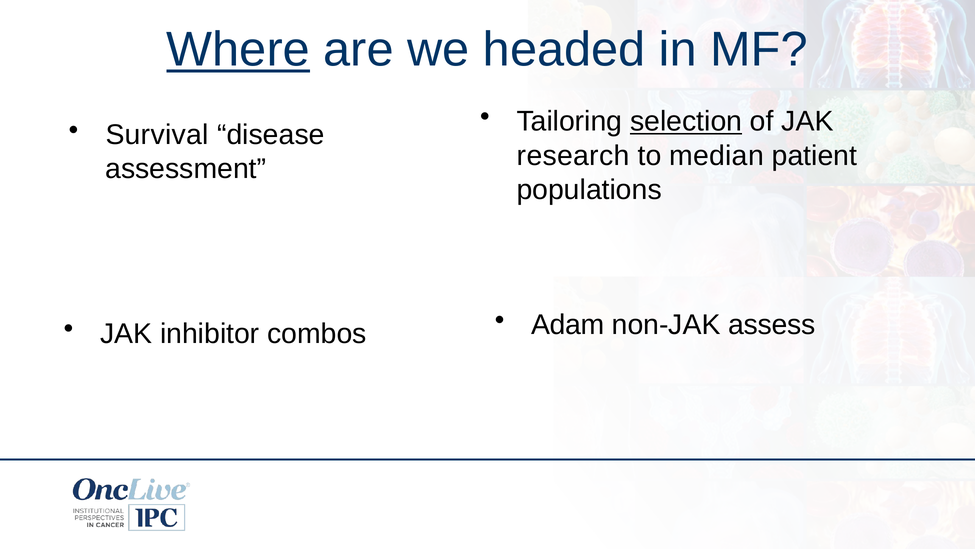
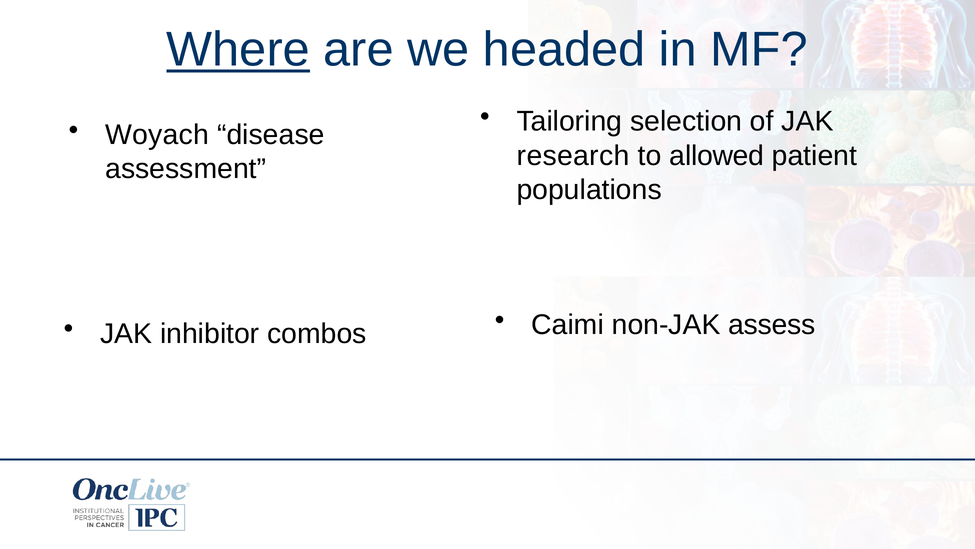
selection underline: present -> none (686, 121)
Survival: Survival -> Woyach (157, 135)
median: median -> allowed (717, 156)
Adam: Adam -> Caimi (568, 325)
